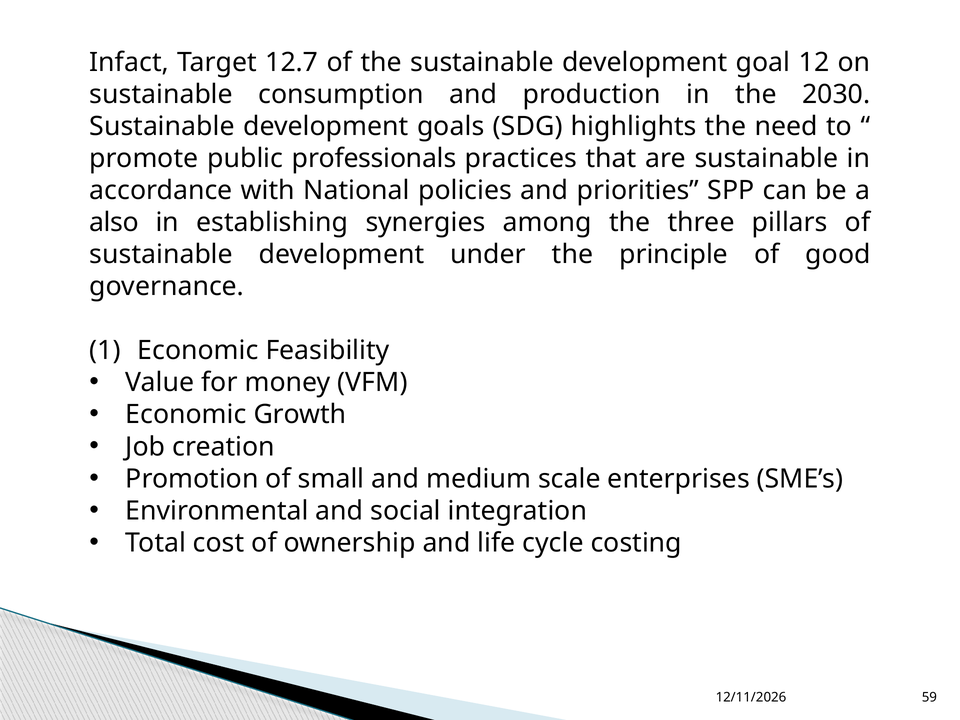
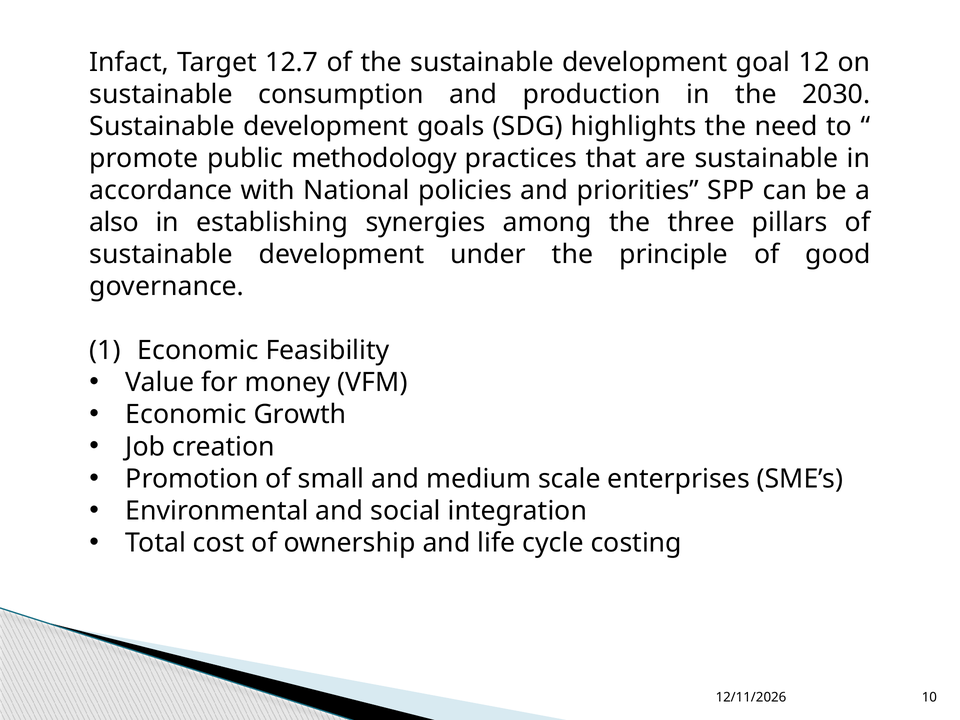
professionals: professionals -> methodology (374, 159)
59: 59 -> 10 (929, 697)
